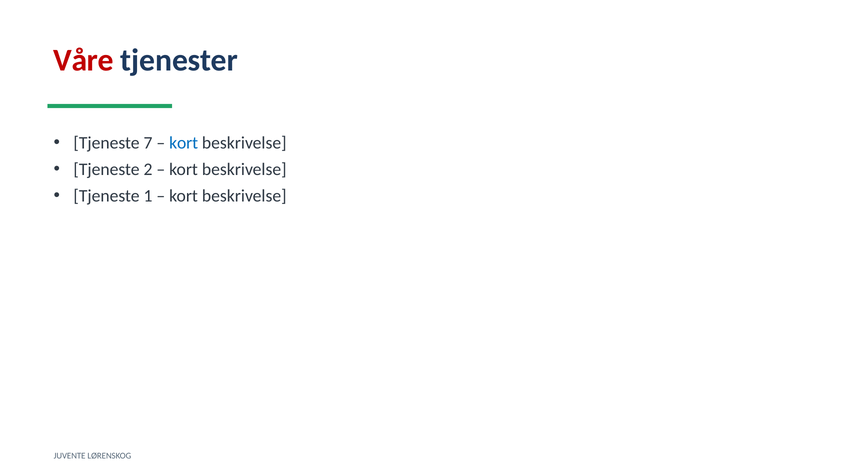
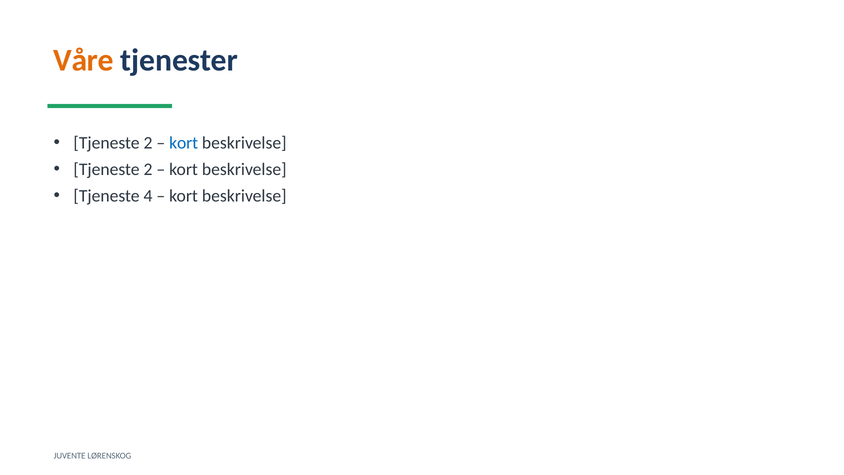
Våre colour: red -> orange (84, 60)
7: 7 -> 2 (148, 143)
1: 1 -> 4 (148, 196)
